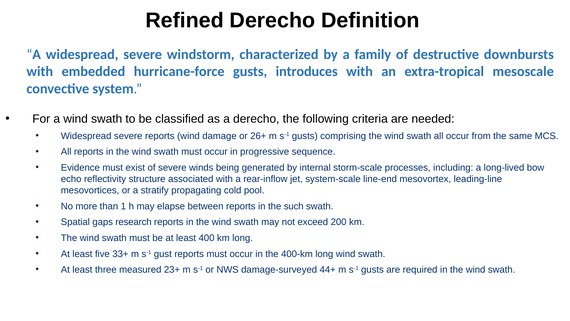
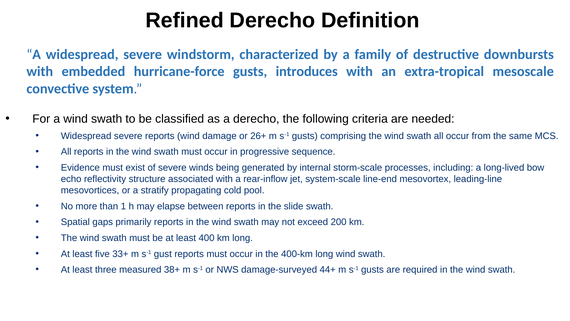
such: such -> slide (294, 206)
research: research -> primarily (133, 222)
23+: 23+ -> 38+ (172, 269)
